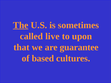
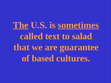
sometimes underline: none -> present (78, 25)
live: live -> text (52, 36)
upon: upon -> salad (82, 36)
